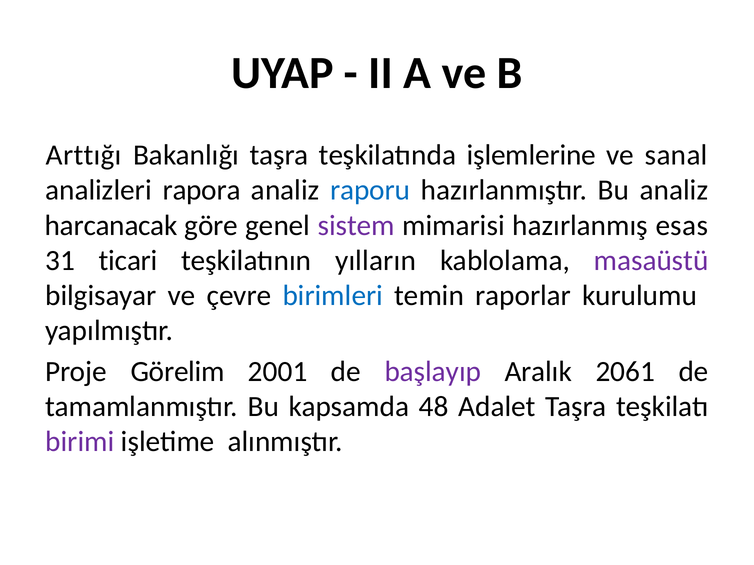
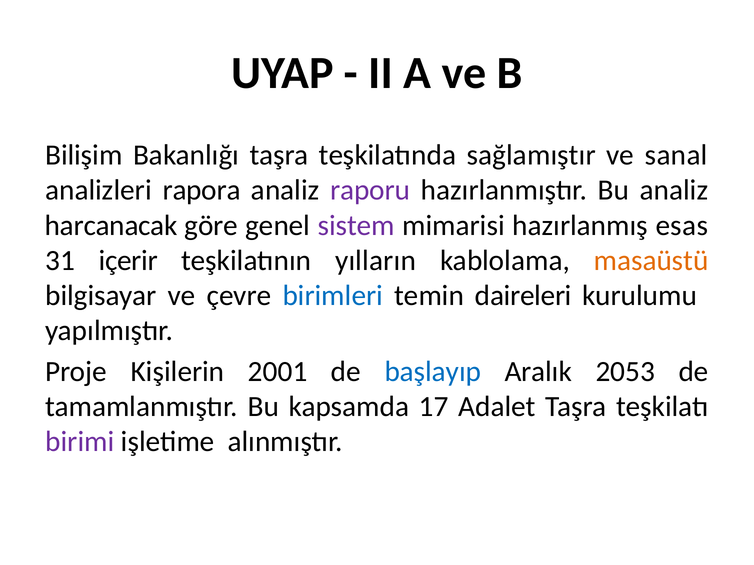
Arttığı: Arttığı -> Bilişim (84, 155)
işlemlerine: işlemlerine -> sağlamıştır (531, 155)
raporu colour: blue -> purple (370, 190)
ticari: ticari -> içerir (128, 261)
masaüstü colour: purple -> orange (651, 261)
raporlar: raporlar -> daireleri (523, 296)
Görelim: Görelim -> Kişilerin (178, 372)
başlayıp colour: purple -> blue (433, 372)
2061: 2061 -> 2053 (625, 372)
48: 48 -> 17 (434, 407)
